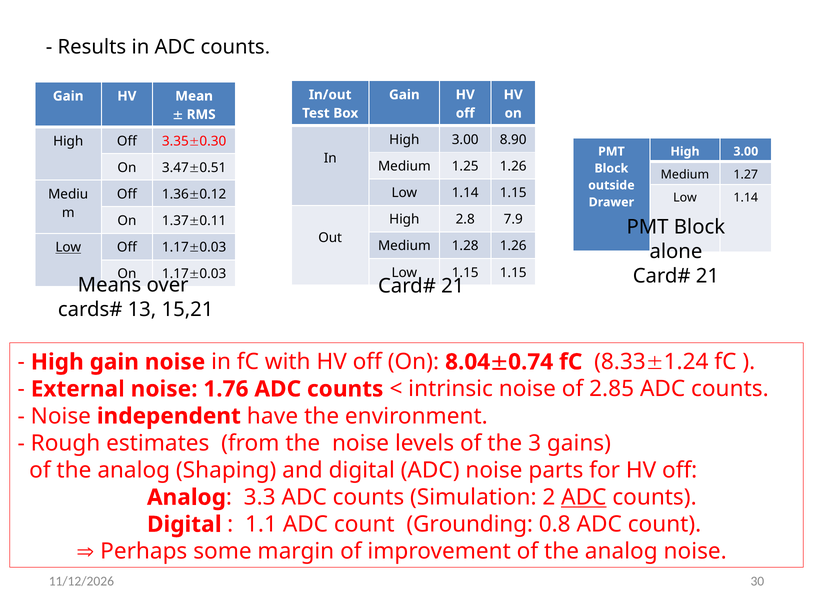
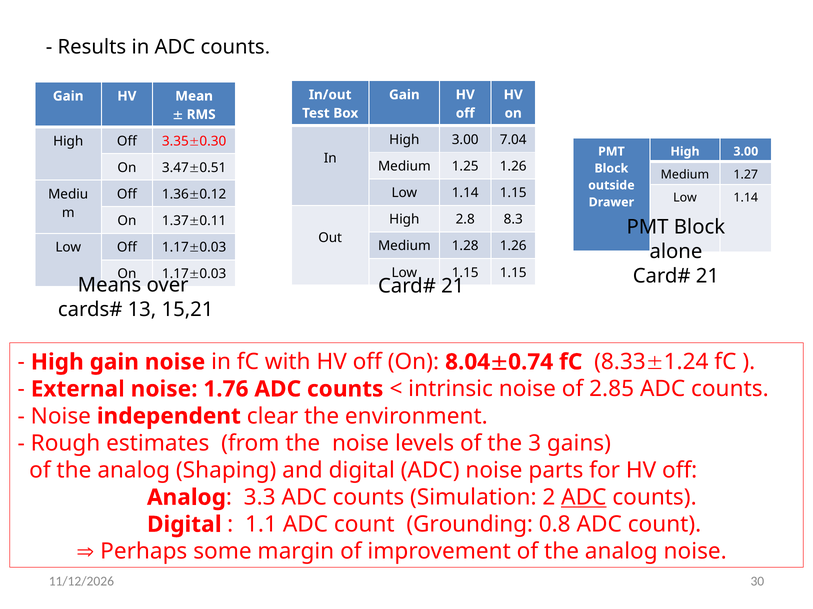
8.90: 8.90 -> 7.04 (513, 140)
7.9: 7.9 -> 8.3 (513, 220)
Low underline: present -> none (68, 248)
have: have -> clear (273, 417)
